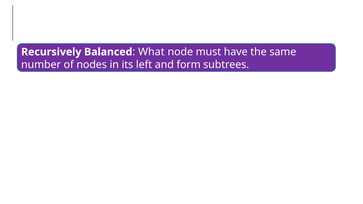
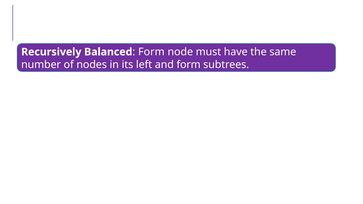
What: What -> Form (151, 52)
